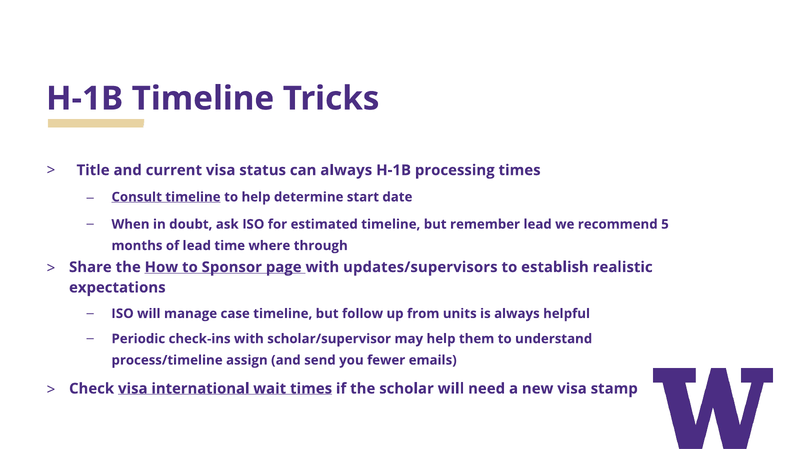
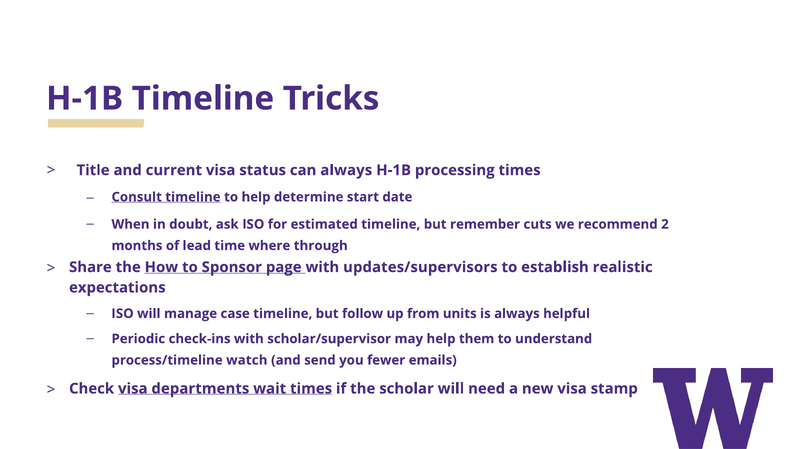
remember lead: lead -> cuts (538, 224)
5: 5 -> 2 (665, 224)
assign: assign -> watch (247, 360)
international: international -> departments (200, 388)
